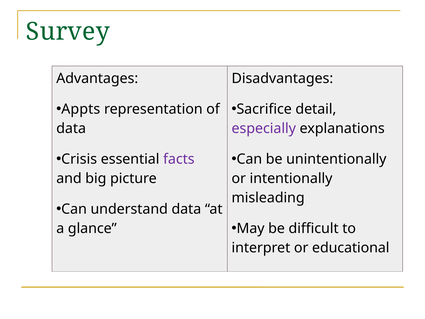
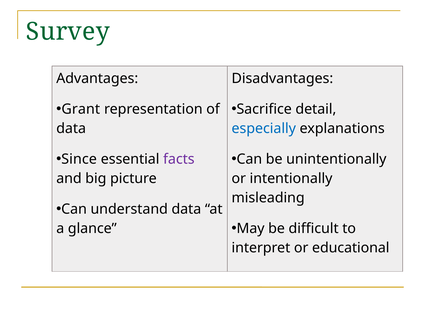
Appts: Appts -> Grant (81, 109)
especially colour: purple -> blue (264, 128)
Crisis: Crisis -> Since (79, 159)
